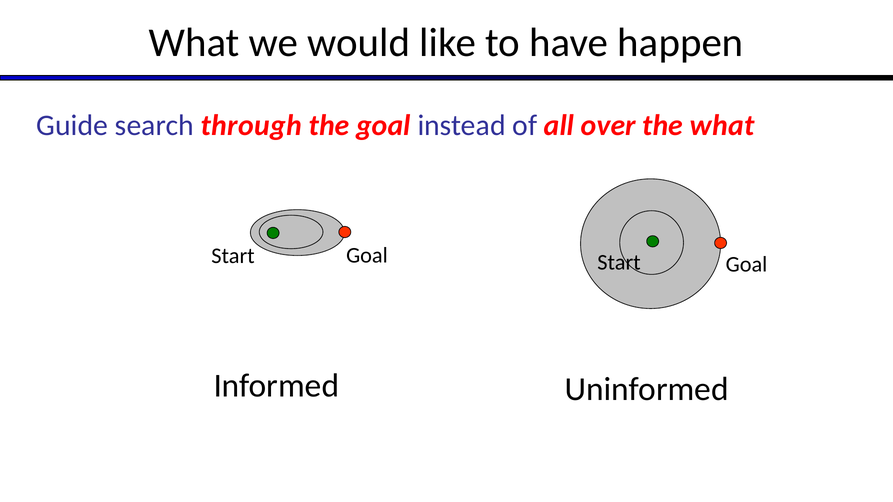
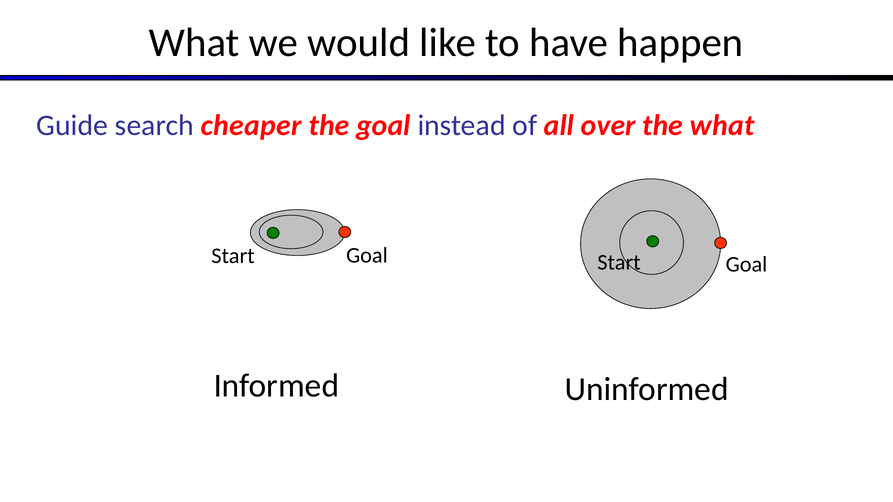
through: through -> cheaper (251, 126)
